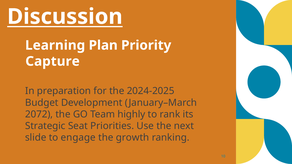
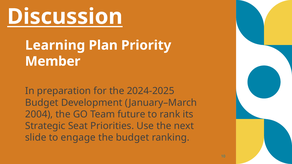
Capture: Capture -> Member (53, 61)
2072: 2072 -> 2004 (39, 114)
highly: highly -> future (131, 114)
the growth: growth -> budget (133, 138)
